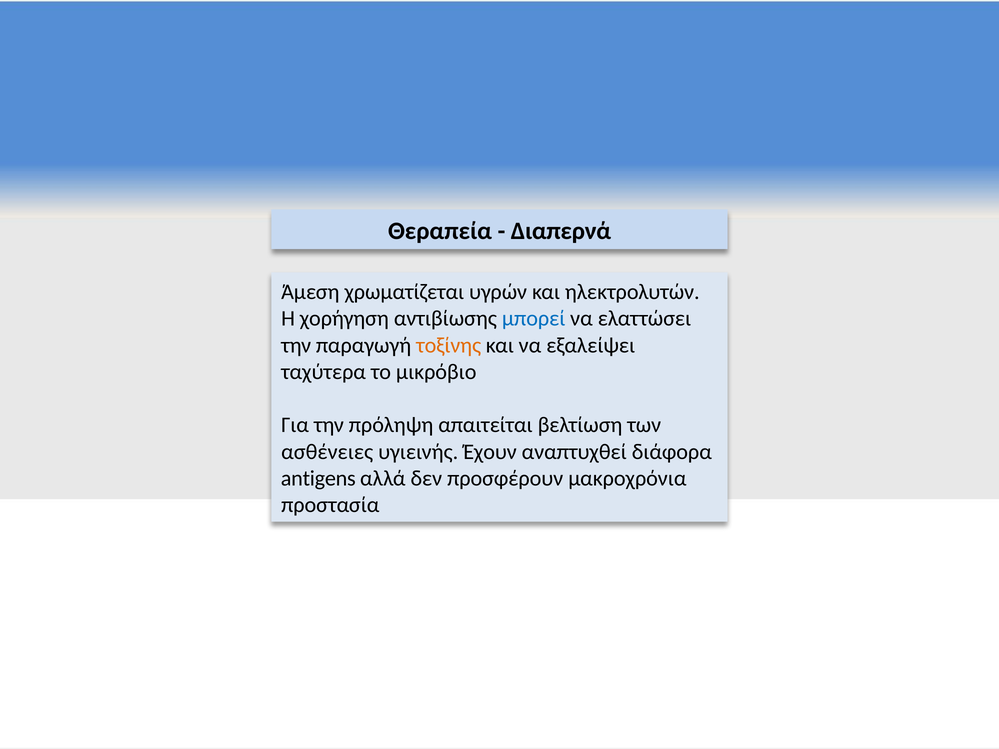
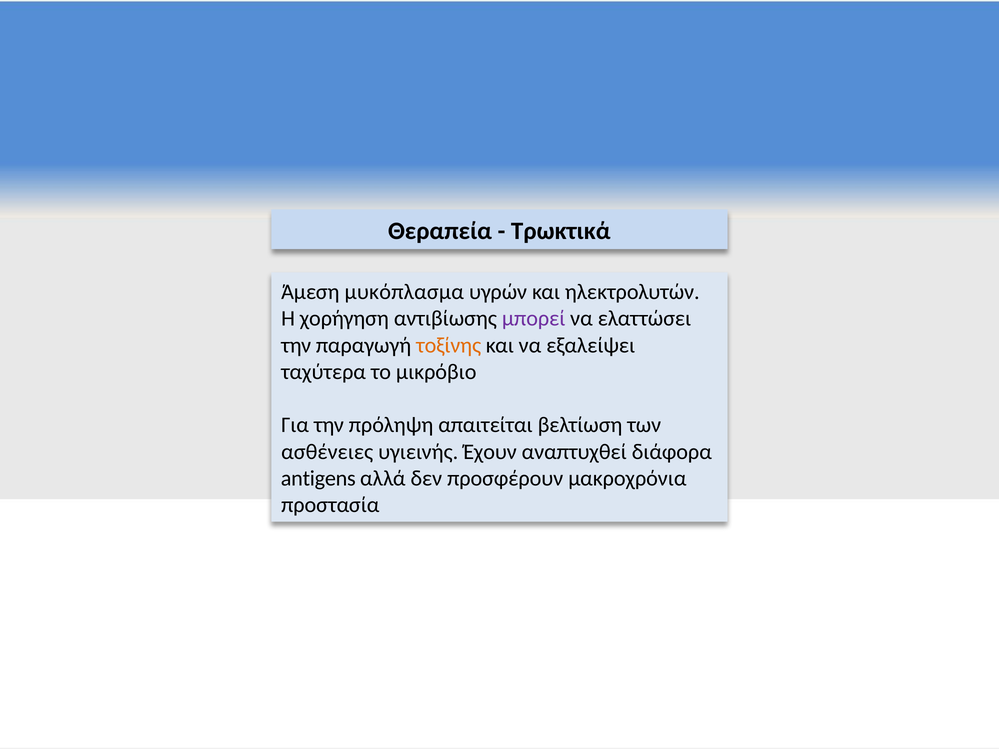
Διαπερνά: Διαπερνά -> Τρωκτικά (561, 231)
χρωματίζεται: χρωματίζεται -> μυκόπλασμα (404, 292)
μπορεί colour: blue -> purple (534, 319)
